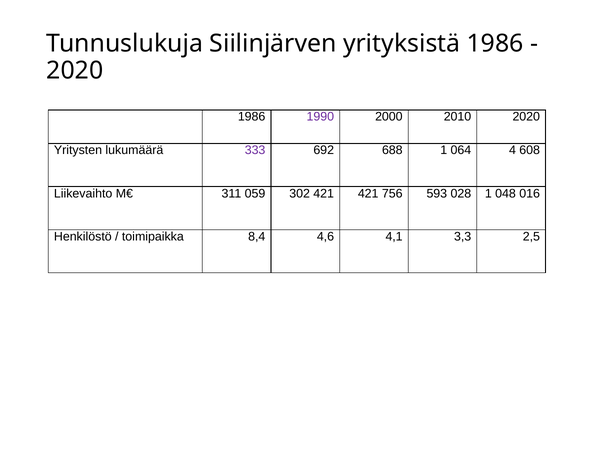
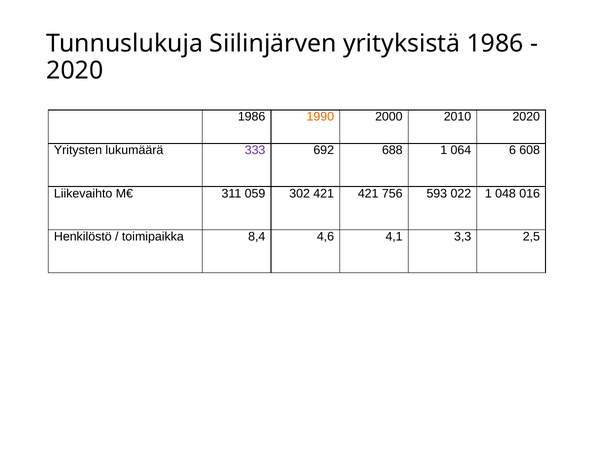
1990 colour: purple -> orange (320, 117)
4: 4 -> 6 (513, 150)
028: 028 -> 022 (461, 193)
